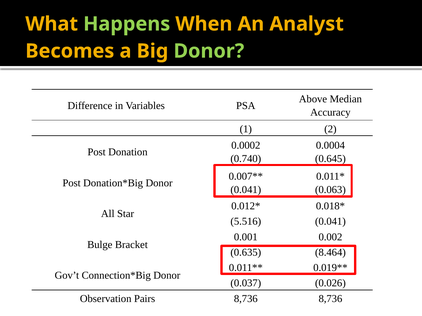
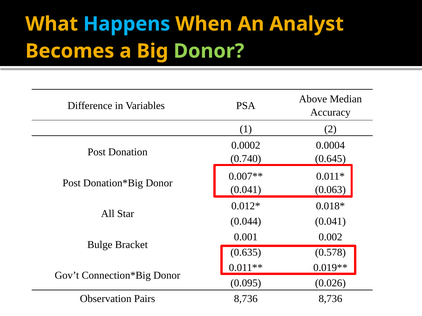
Happens colour: light green -> light blue (127, 24)
5.516: 5.516 -> 0.044 (246, 222)
8.464: 8.464 -> 0.578 (330, 253)
0.037: 0.037 -> 0.095 (246, 284)
